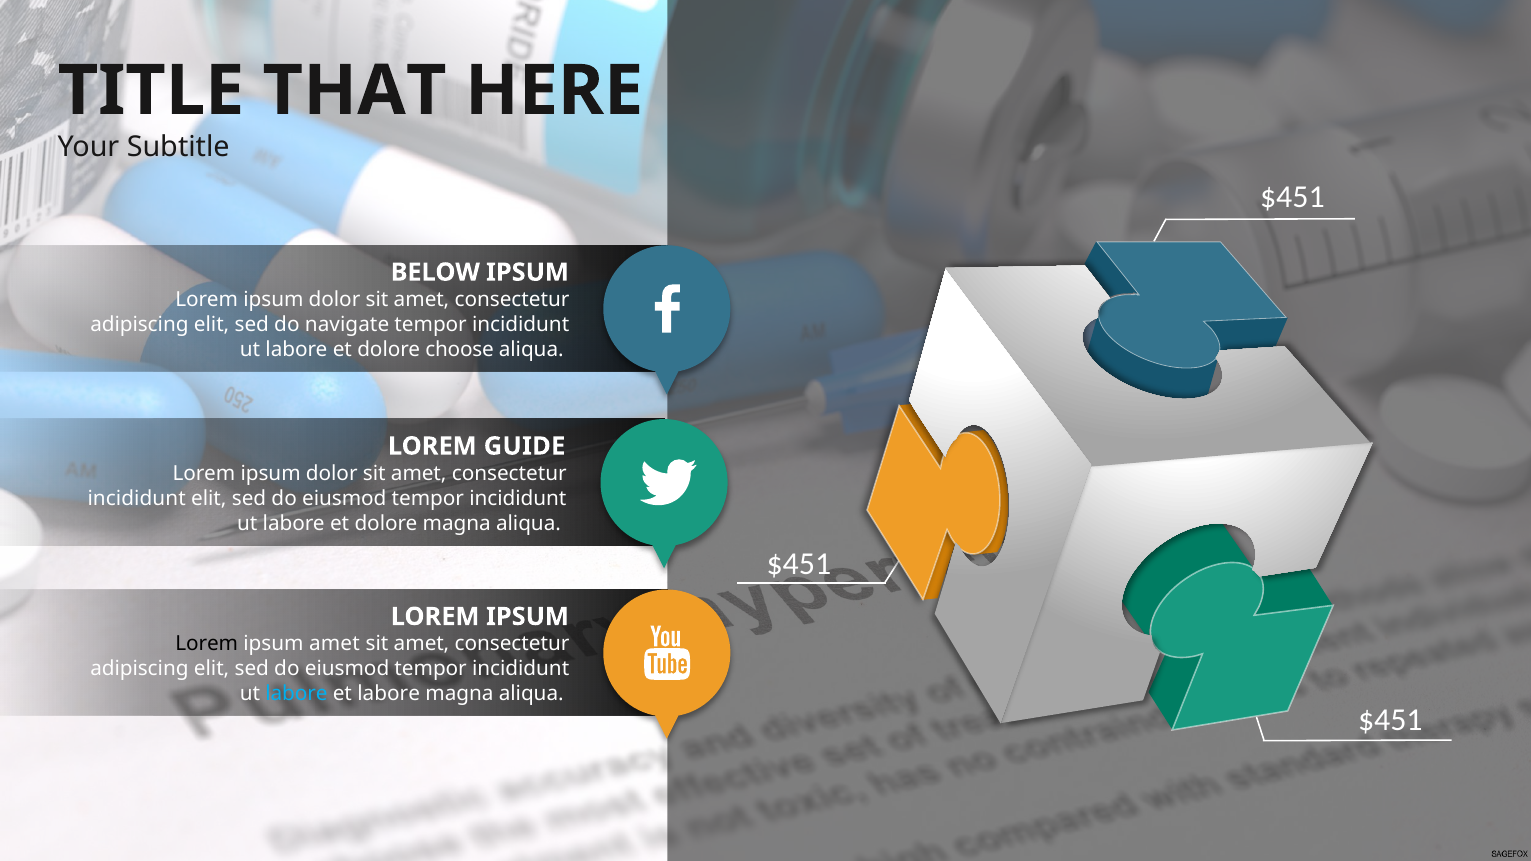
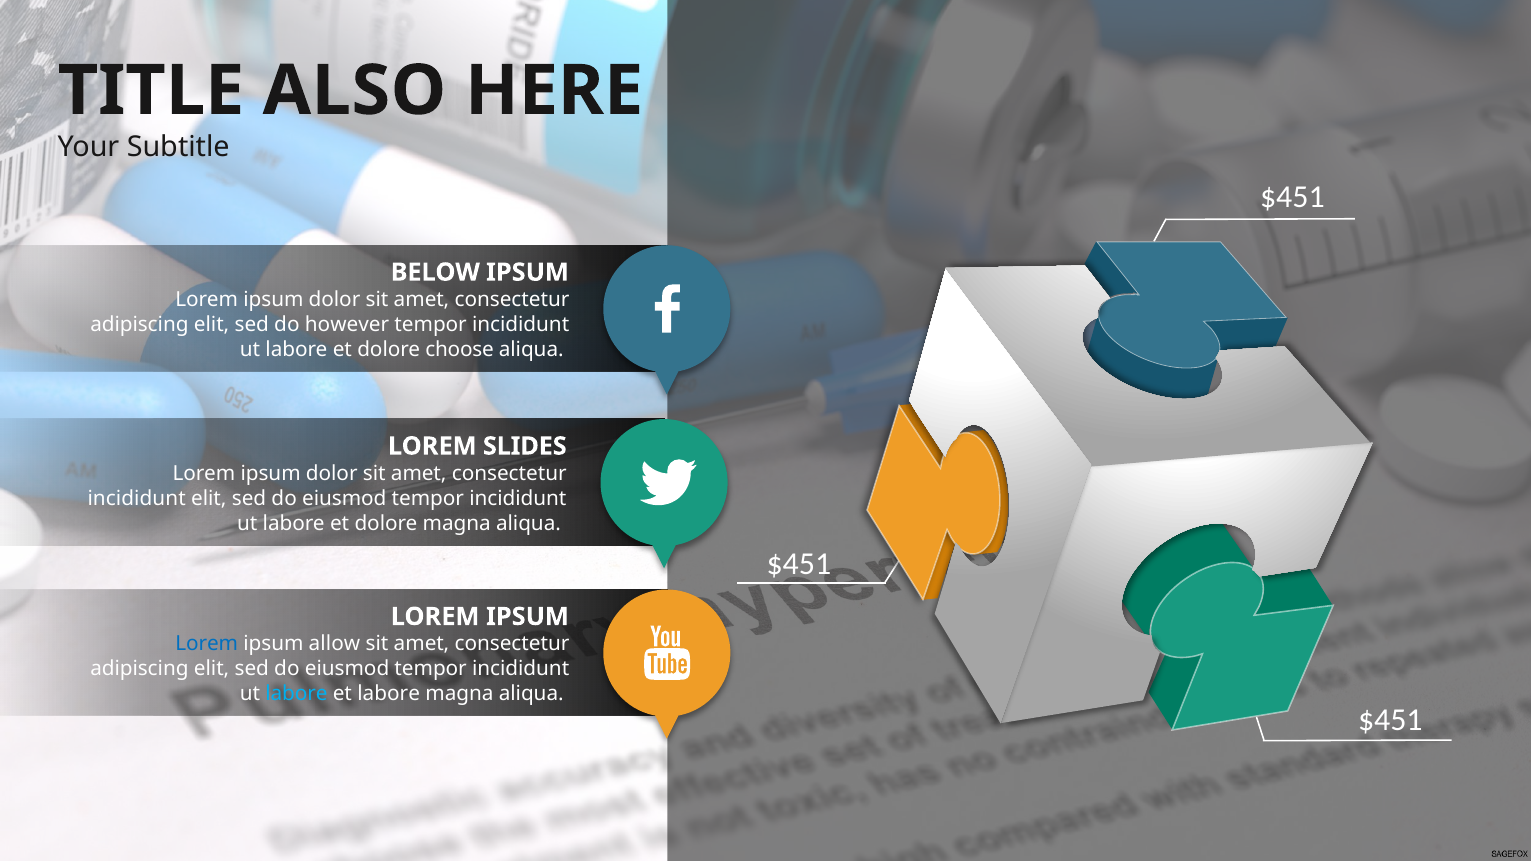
THAT: THAT -> ALSO (354, 91)
navigate: navigate -> however (347, 325)
GUIDE: GUIDE -> SLIDES (525, 446)
Lorem colour: black -> blue (207, 644)
ipsum amet: amet -> allow (335, 644)
